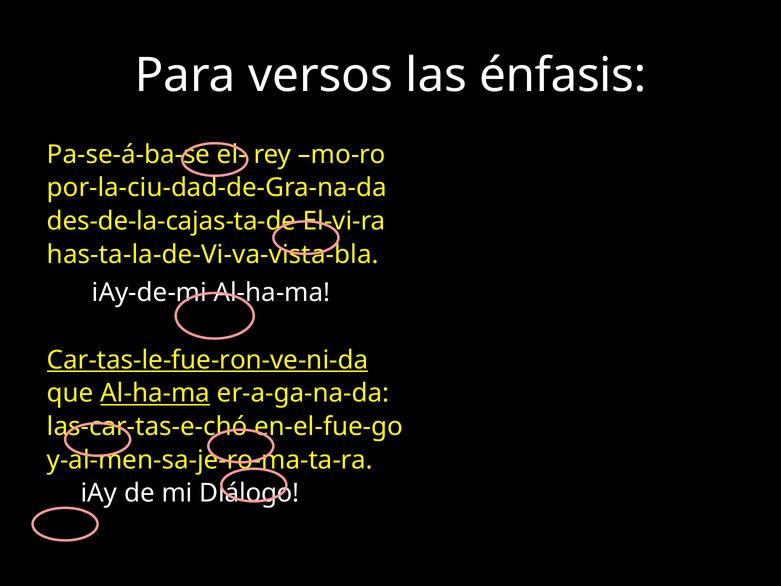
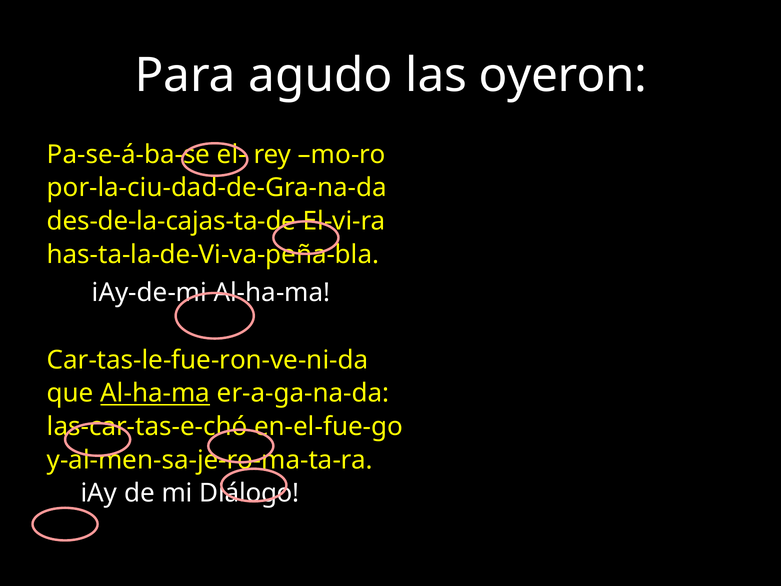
versos: versos -> agudo (320, 76)
énfasis: énfasis -> oyeron (563, 76)
has-ta-la-de-Vi-va-vista-bla: has-ta-la-de-Vi-va-vista-bla -> has-ta-la-de-Vi-va-peña-bla (213, 254)
Car-tas-le-fue-ron-ve-ni-da underline: present -> none (208, 360)
